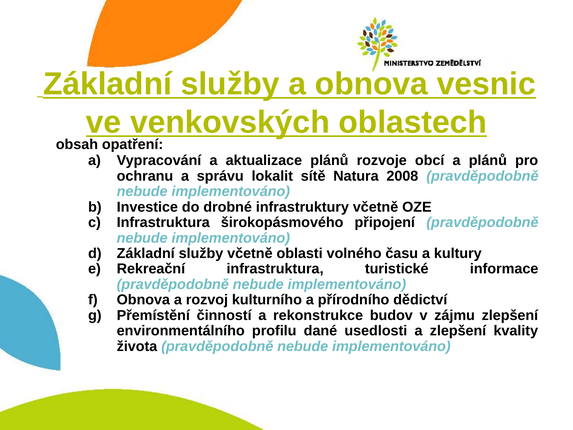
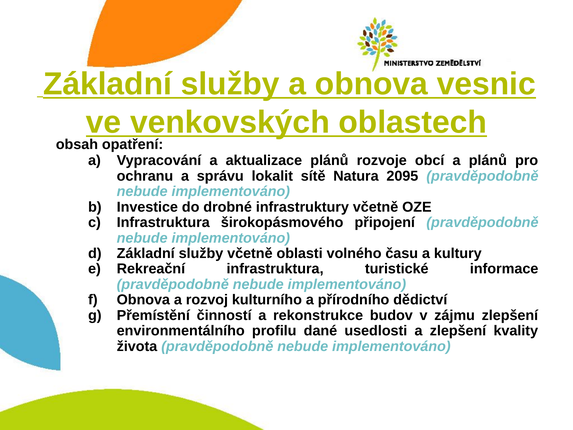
2008: 2008 -> 2095 (402, 176)
